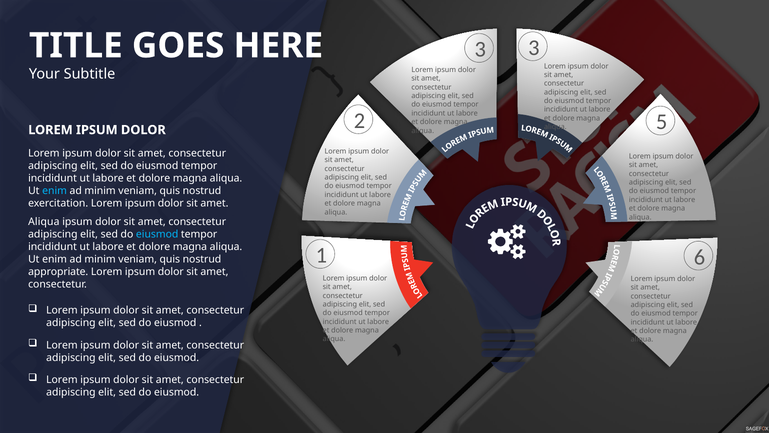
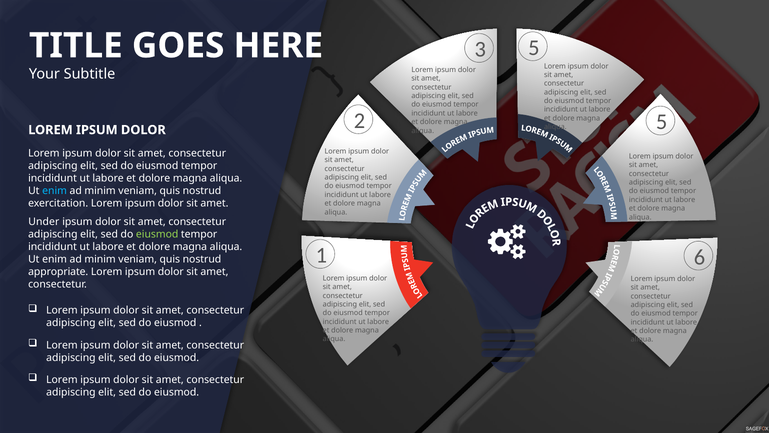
3: 3 -> 5 (534, 48)
Aliqua: Aliqua -> Under (44, 222)
eiusmod colour: light blue -> light green (157, 234)
